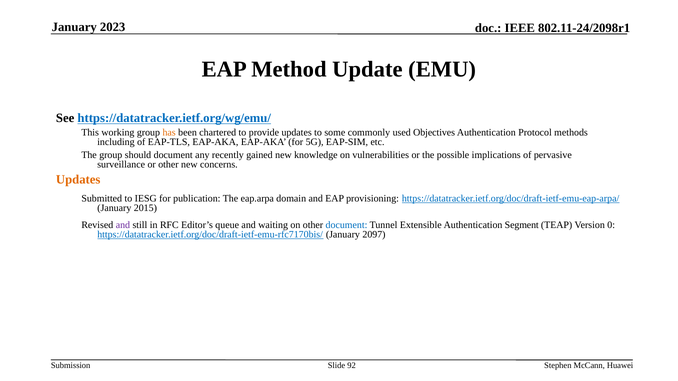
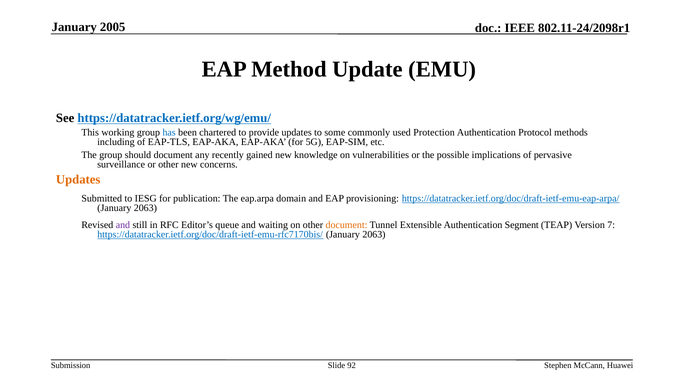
2023: 2023 -> 2005 (113, 27)
has colour: orange -> blue (169, 133)
Objectives: Objectives -> Protection (434, 133)
2015: 2015 -> 2063 (145, 208)
document colour: blue -> orange (347, 225)
0: 0 -> 7 (611, 225)
https://datatracker.ietf.org/doc/draft-ietf-emu-rfc7170bis/ January 2097: 2097 -> 2063 (374, 235)
